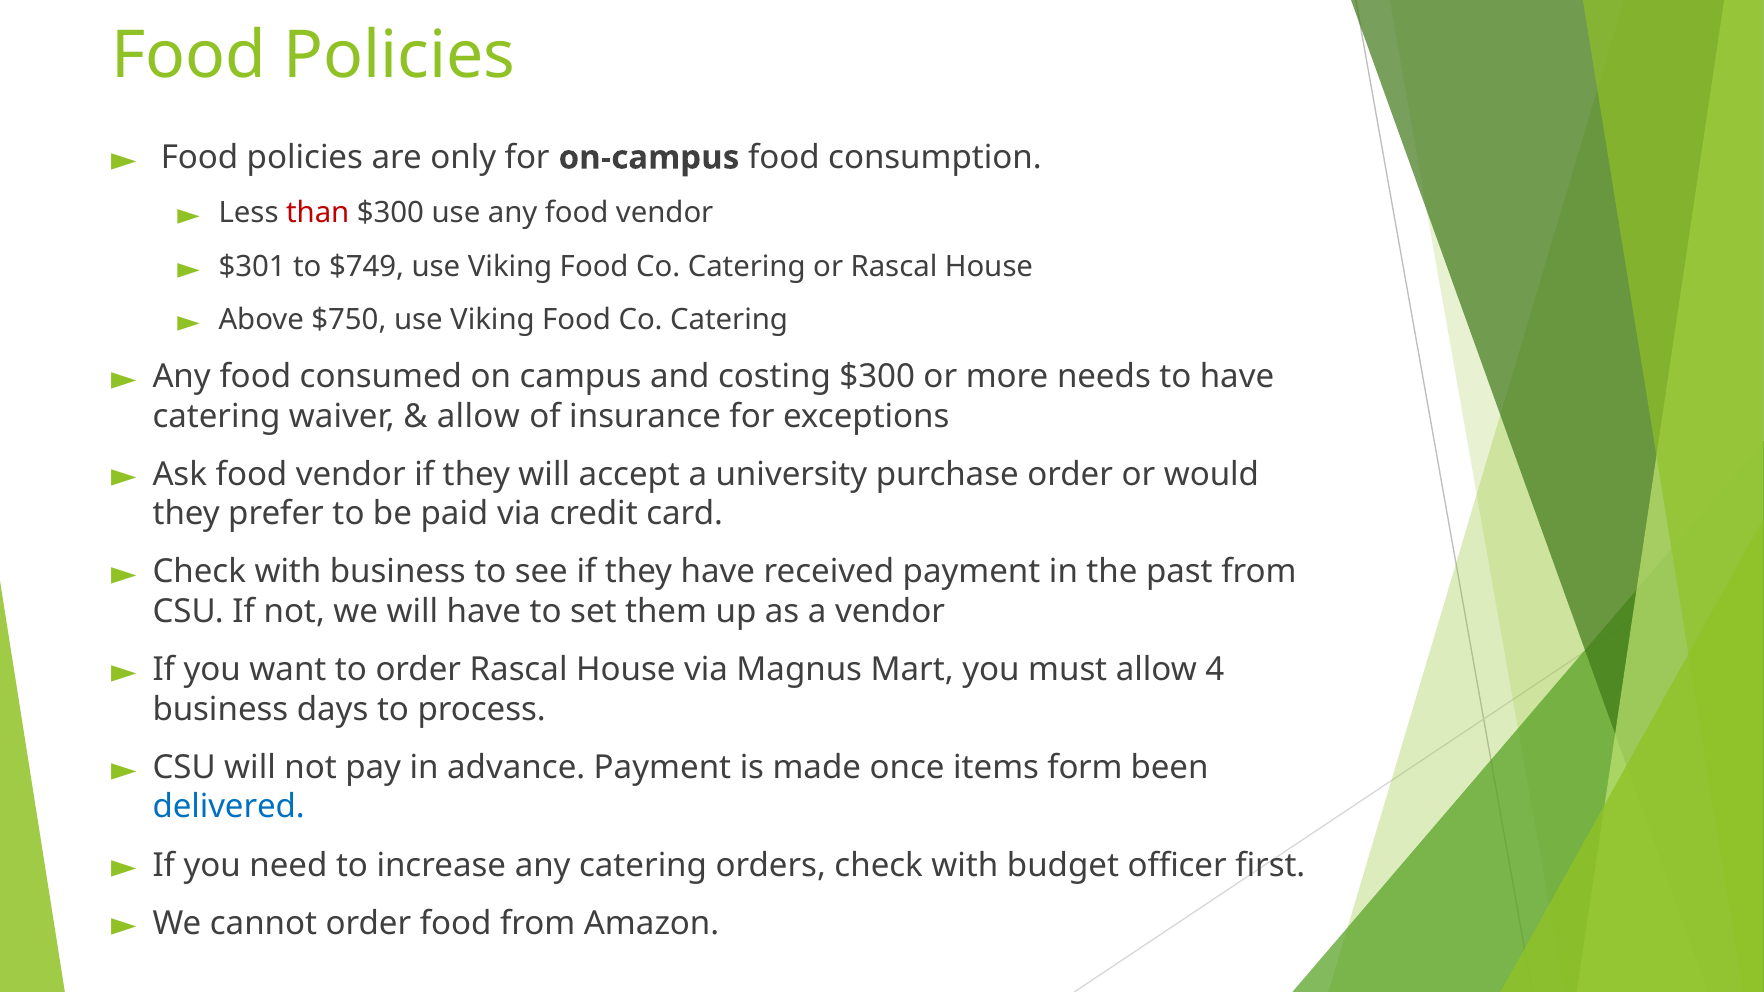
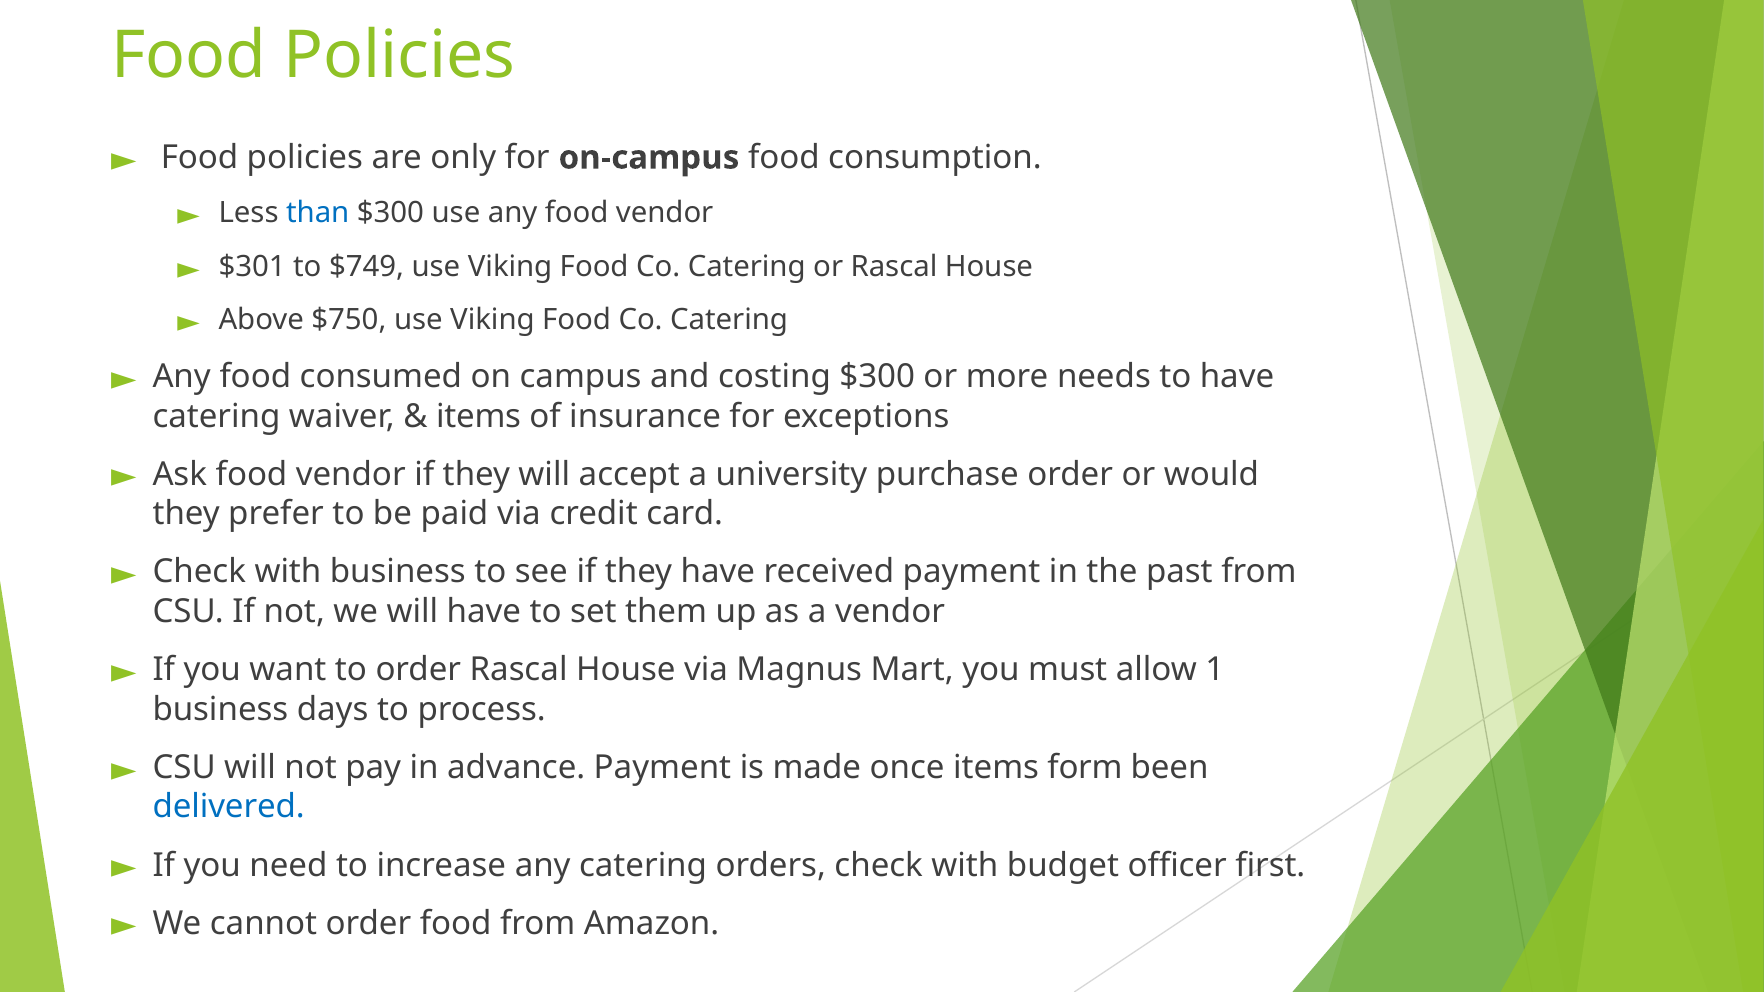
than colour: red -> blue (318, 213)
allow: allow -> items (479, 416)
4: 4 -> 1 (1215, 670)
